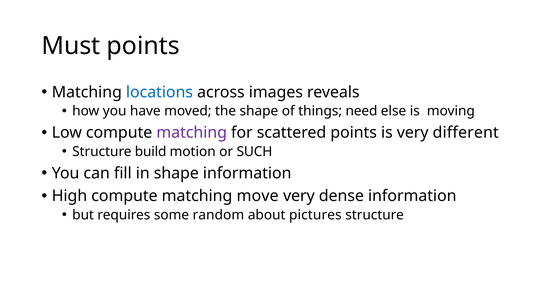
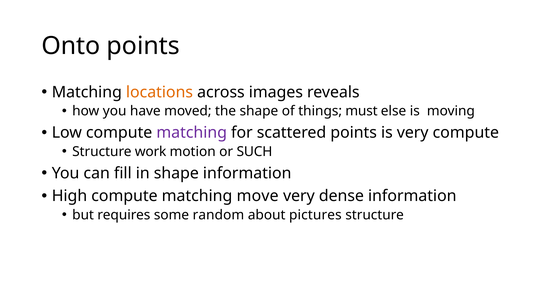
Must: Must -> Onto (71, 46)
locations colour: blue -> orange (159, 92)
need: need -> must (361, 111)
very different: different -> compute (466, 133)
build: build -> work (151, 151)
